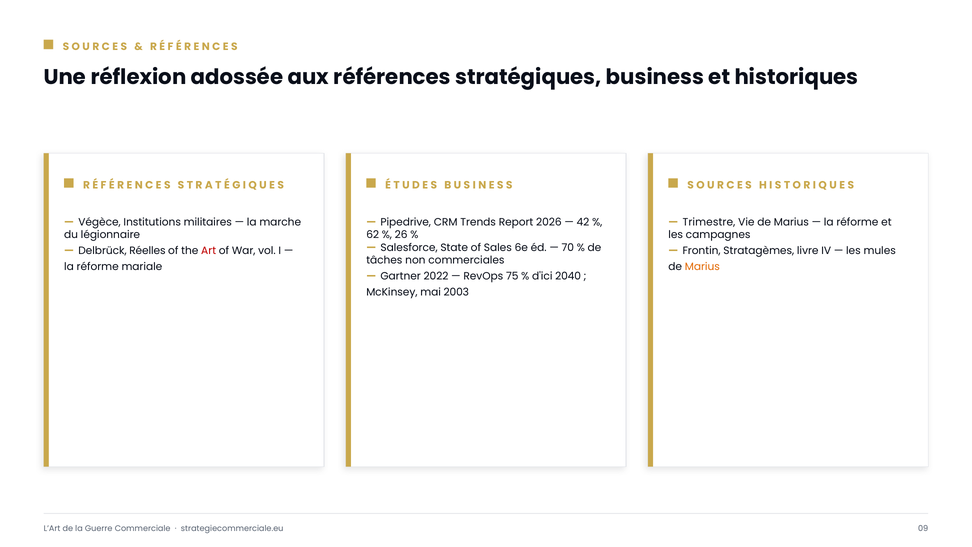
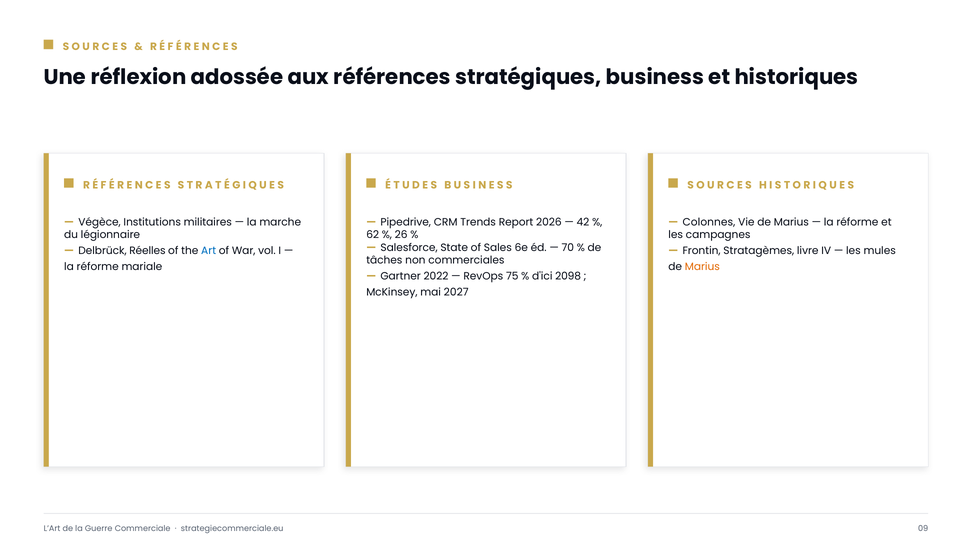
Trimestre: Trimestre -> Colonnes (709, 222)
Art colour: red -> blue (209, 251)
2040: 2040 -> 2098 (568, 276)
2003: 2003 -> 2027 (456, 292)
